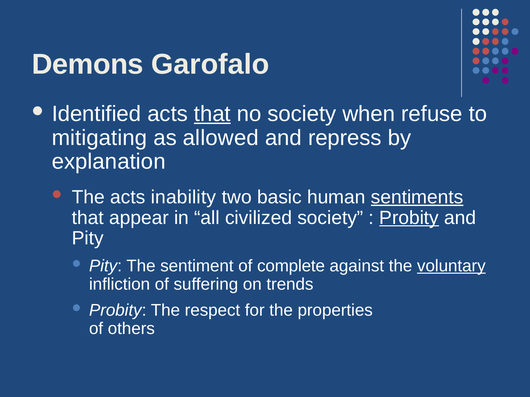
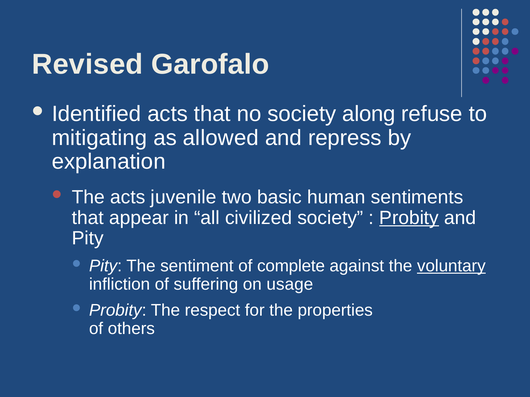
Demons: Demons -> Revised (87, 64)
that underline: present -> none (212, 114)
when: when -> along (369, 114)
inability: inability -> juvenile (184, 197)
sentiments underline: present -> none (417, 197)
trends: trends -> usage (290, 284)
